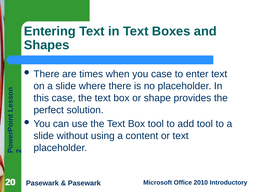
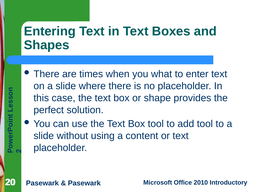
you case: case -> what (162, 74)
